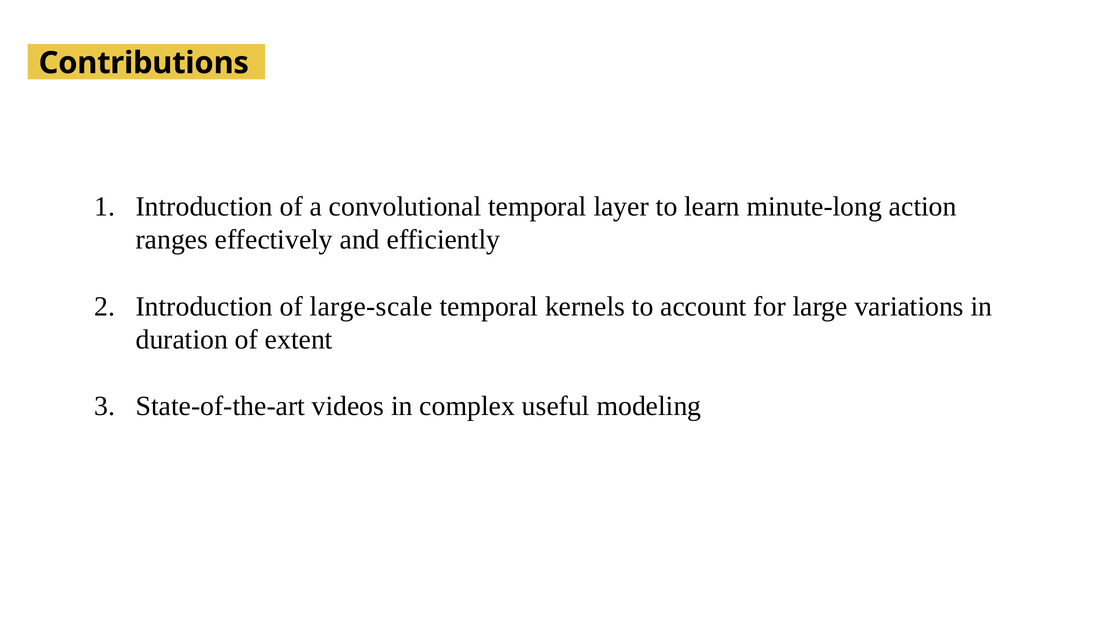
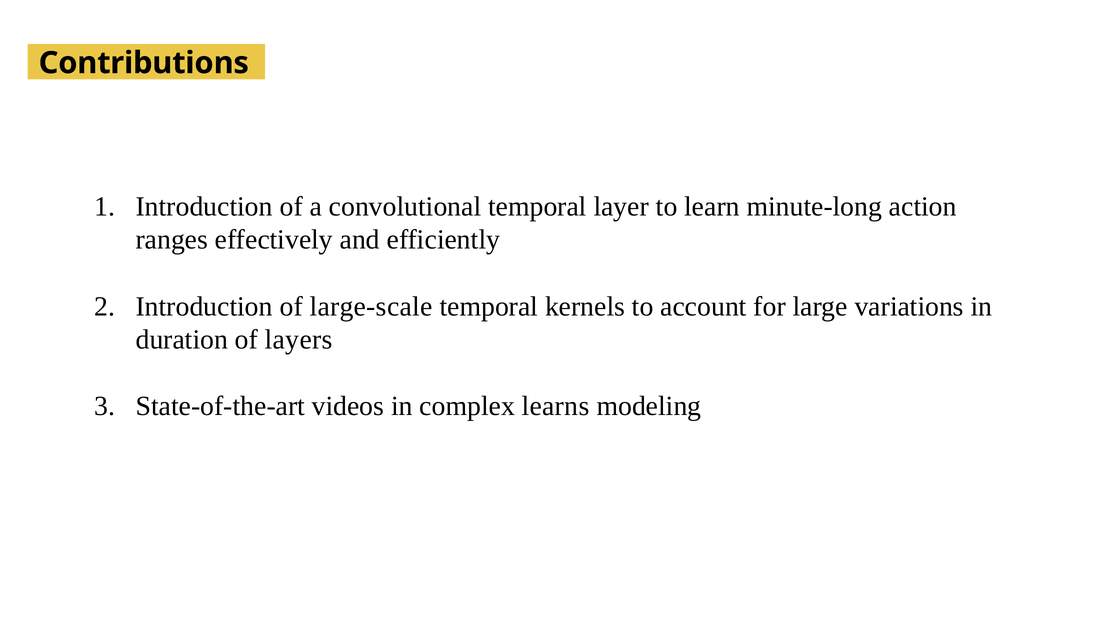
extent: extent -> layers (299, 340)
useful: useful -> learns (556, 406)
